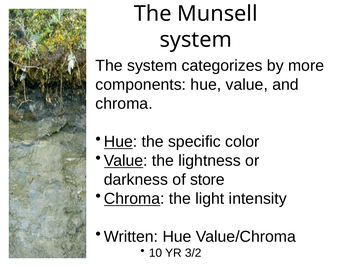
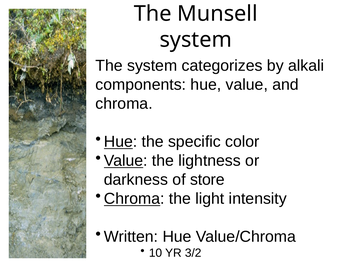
more: more -> alkali (306, 66)
